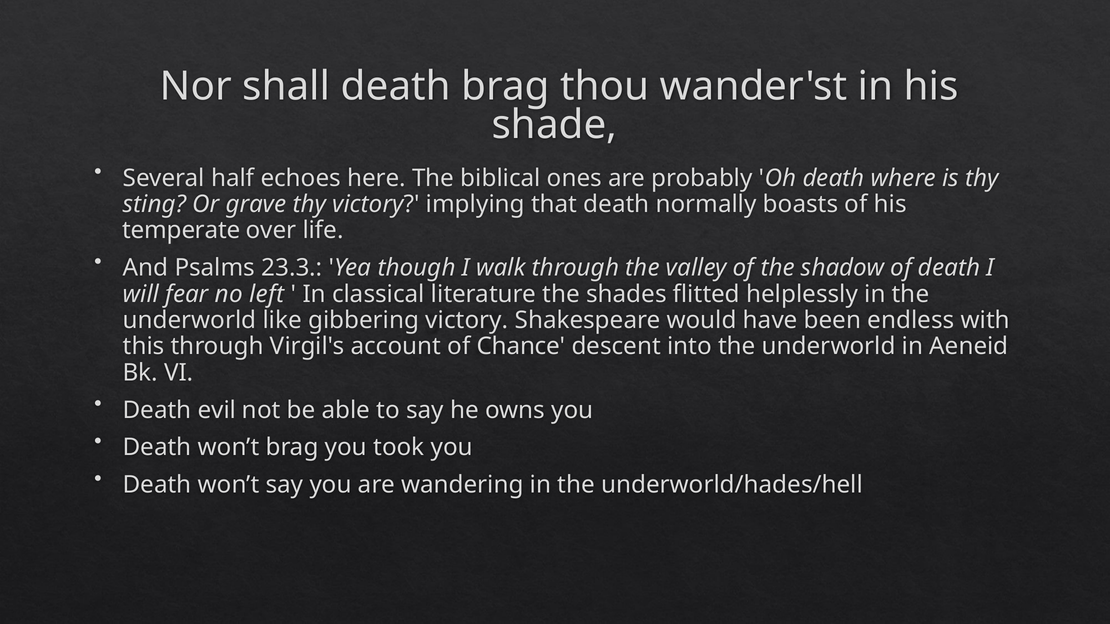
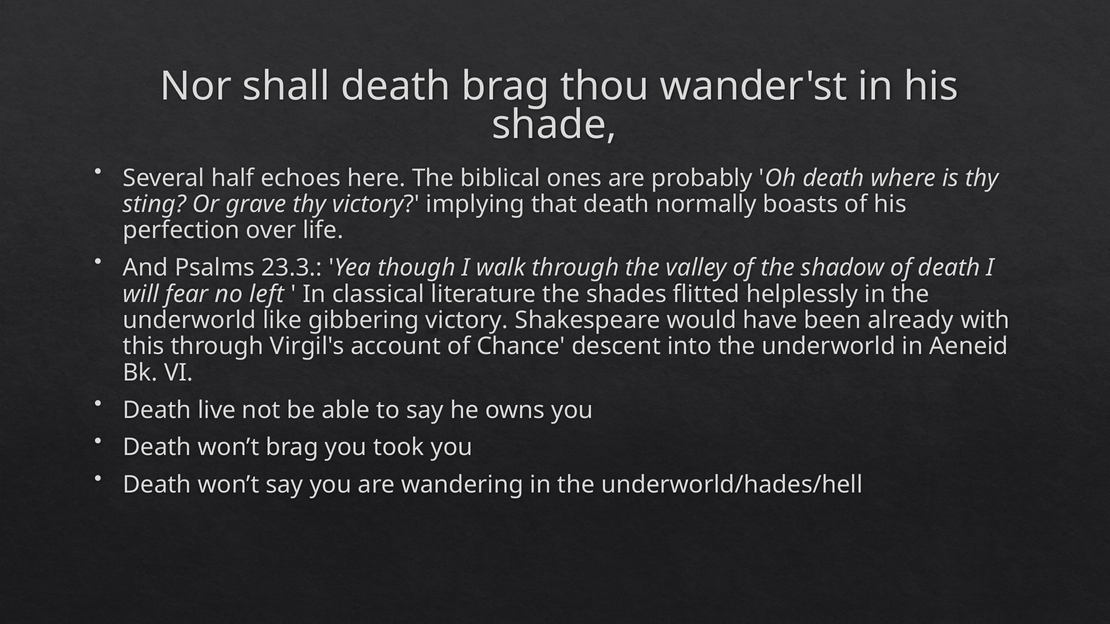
temperate: temperate -> perfection (181, 231)
endless: endless -> already (911, 320)
evil: evil -> live (217, 410)
